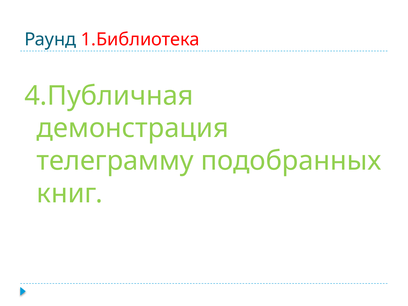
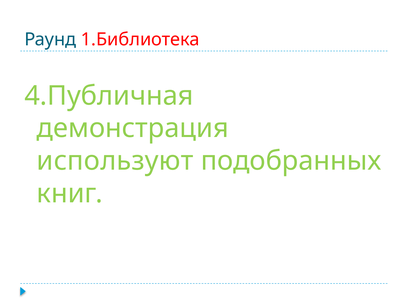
телеграмму: телеграмму -> используют (115, 161)
